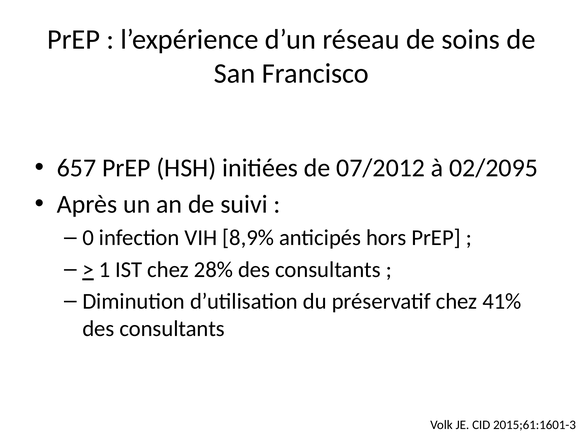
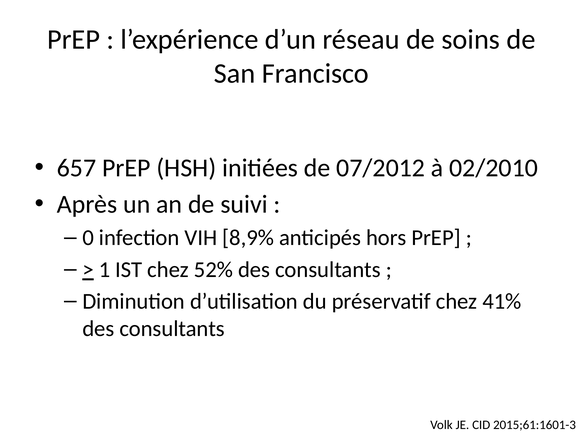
02/2095: 02/2095 -> 02/2010 (494, 168)
28%: 28% -> 52% (213, 270)
